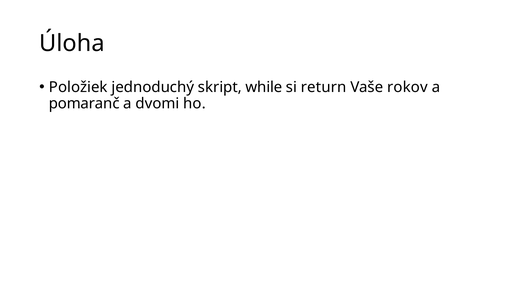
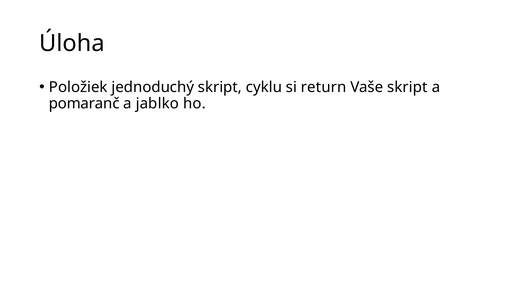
while: while -> cyklu (264, 87)
Vaše rokov: rokov -> skript (407, 87)
dvomi: dvomi -> jablko (157, 103)
